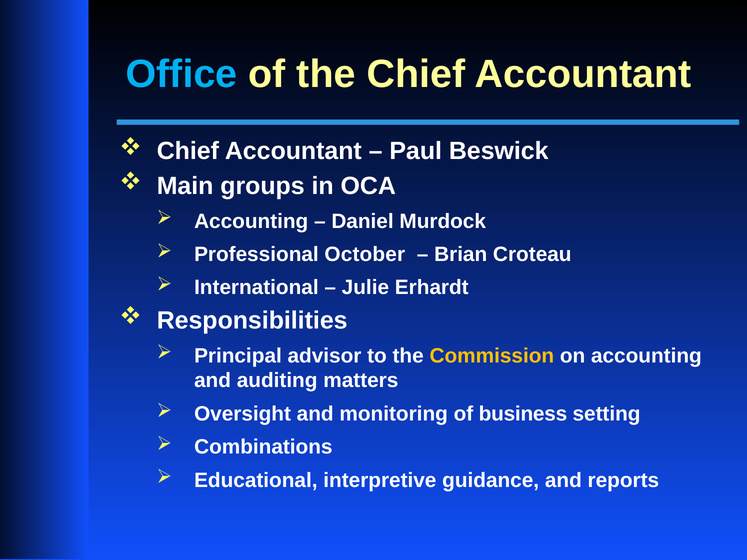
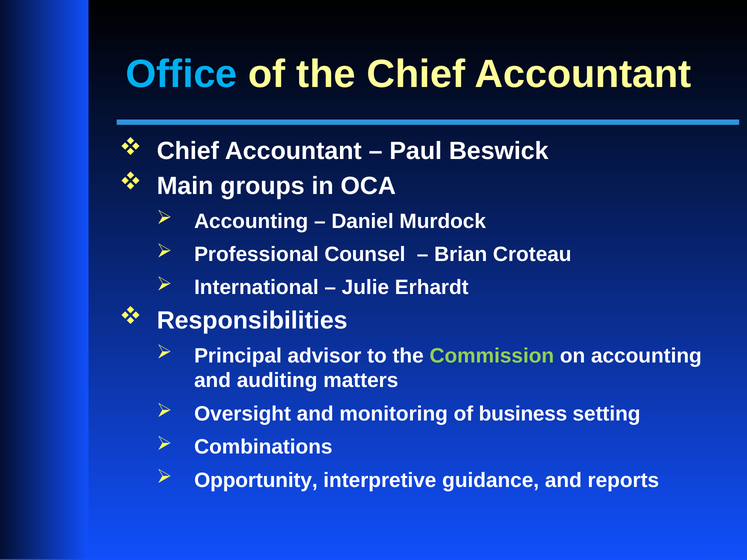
October: October -> Counsel (365, 255)
Commission colour: yellow -> light green (492, 356)
Educational: Educational -> Opportunity (256, 480)
